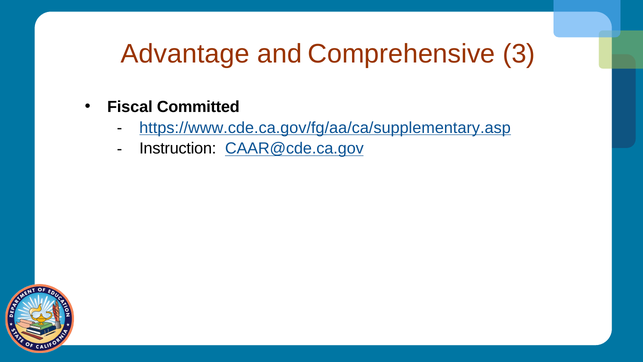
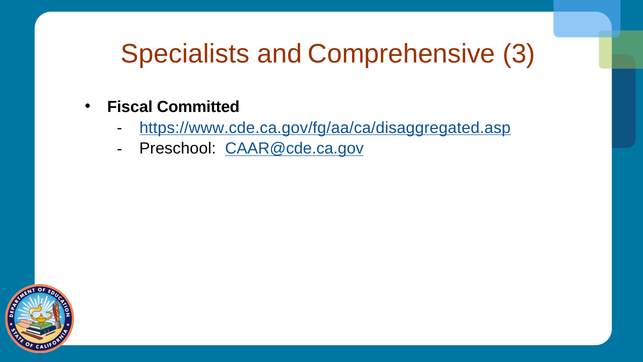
Advantage: Advantage -> Specialists (185, 54)
https://www.cde.ca.gov/fg/aa/ca/supplementary.asp: https://www.cde.ca.gov/fg/aa/ca/supplementary.asp -> https://www.cde.ca.gov/fg/aa/ca/disaggregated.asp (325, 128)
Instruction: Instruction -> Preschool (178, 149)
